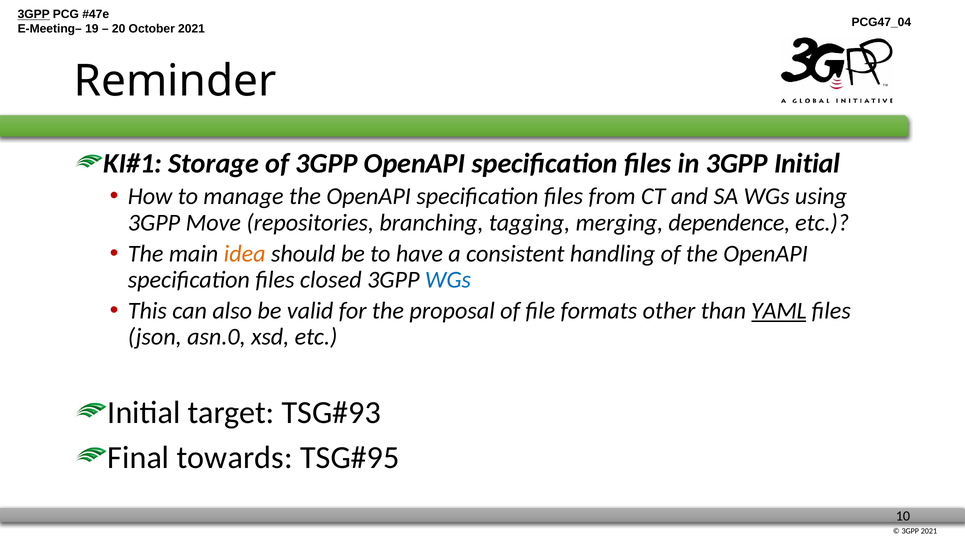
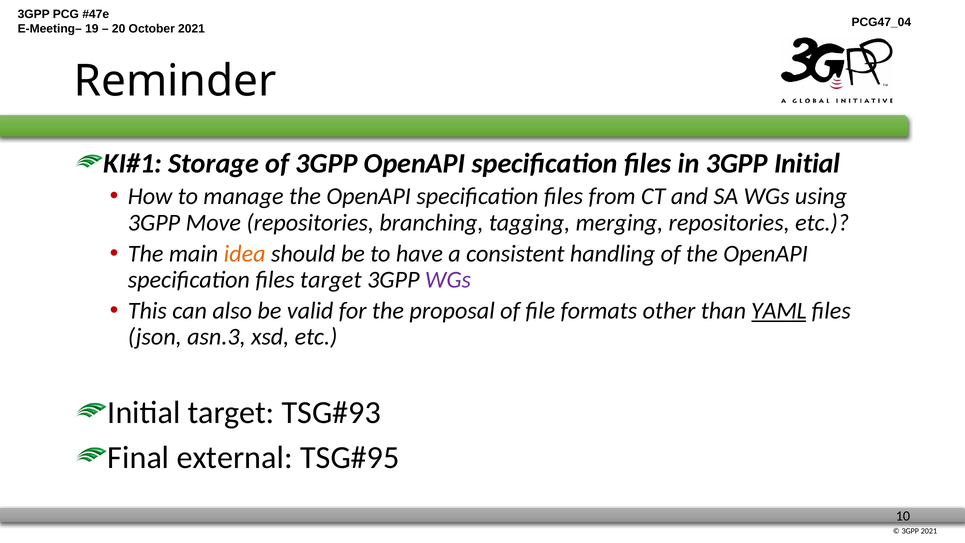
3GPP underline: present -> none (34, 14)
merging dependence: dependence -> repositories (729, 222)
files closed: closed -> target (331, 280)
WGs colour: blue -> purple (448, 280)
asn.0: asn.0 -> asn.3 (216, 337)
towards: towards -> external (235, 457)
